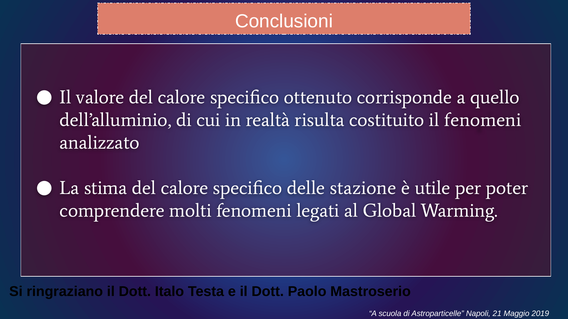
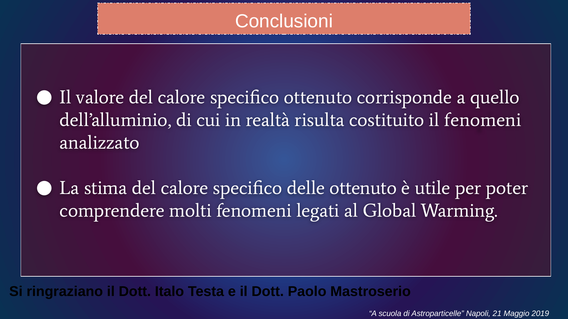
delle stazione: stazione -> ottenuto (363, 188)
